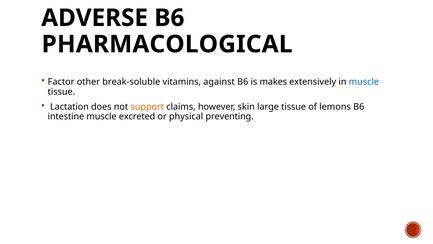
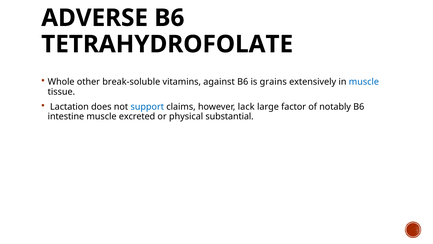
PHARMACOLOGICAL: PHARMACOLOGICAL -> TETRAHYDROFOLATE (167, 44)
Factor: Factor -> Whole (61, 82)
makes: makes -> grains (273, 82)
support colour: orange -> blue (147, 107)
skin: skin -> lack (246, 107)
large tissue: tissue -> factor (294, 107)
lemons: lemons -> notably (335, 107)
preventing: preventing -> substantial (230, 116)
